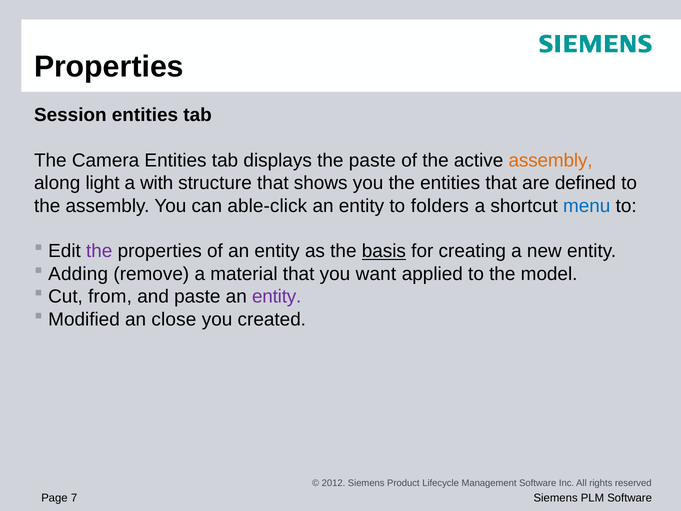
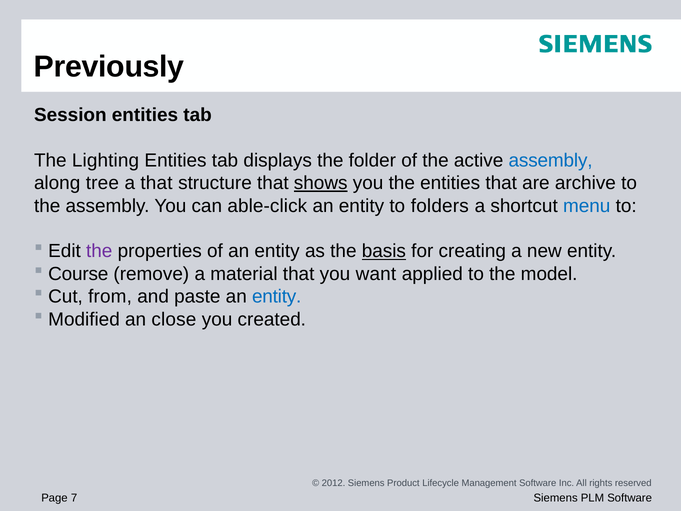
Properties: Properties -> Previously (109, 67)
Camera: Camera -> Lighting (106, 160)
the paste: paste -> folder (372, 160)
assembly colour: orange -> blue (551, 160)
light: light -> tree (102, 183)
a with: with -> that (156, 183)
shows underline: none -> present (321, 183)
defined: defined -> archive (585, 183)
Adding: Adding -> Course (78, 274)
entity colour: purple -> blue (277, 297)
